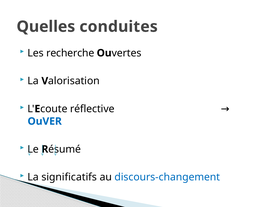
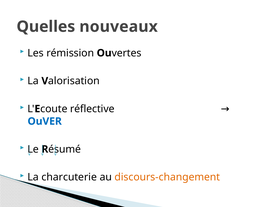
conduites: conduites -> nouveaux (119, 27)
recherche: recherche -> rémission (70, 53)
significatifs: significatifs -> charcuterie (69, 177)
discours-changement colour: blue -> orange (167, 177)
